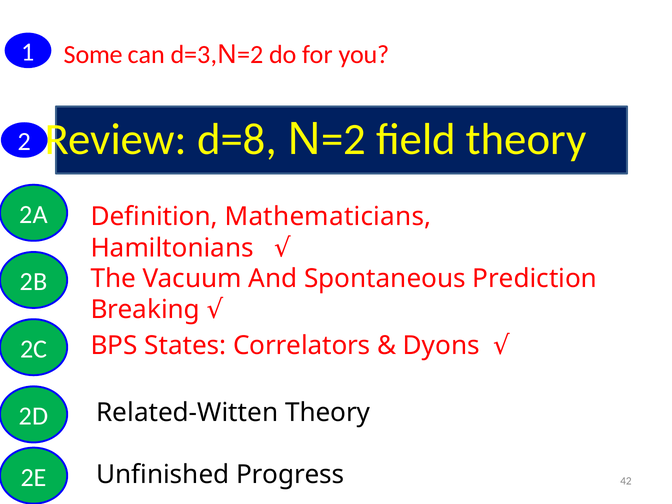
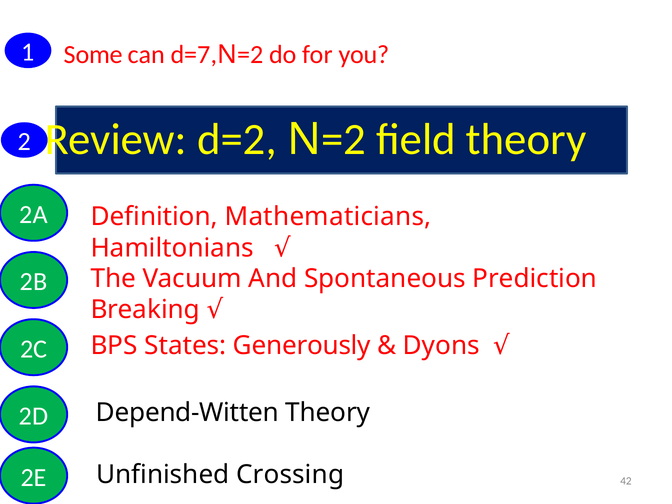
d=3: d=3 -> d=7 (194, 54)
d=8: d=8 -> d=2 (237, 140)
Correlators: Correlators -> Generously (302, 346)
Related-Witten: Related-Witten -> Depend-Witten (187, 413)
Progress: Progress -> Crossing (290, 474)
